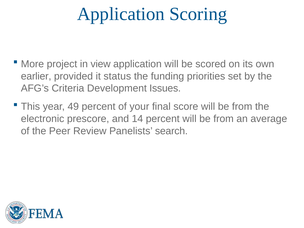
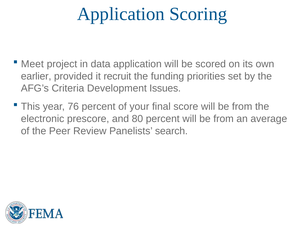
More: More -> Meet (32, 64)
view: view -> data (101, 64)
status: status -> recruit (117, 76)
49: 49 -> 76 (73, 107)
14: 14 -> 80 (137, 119)
